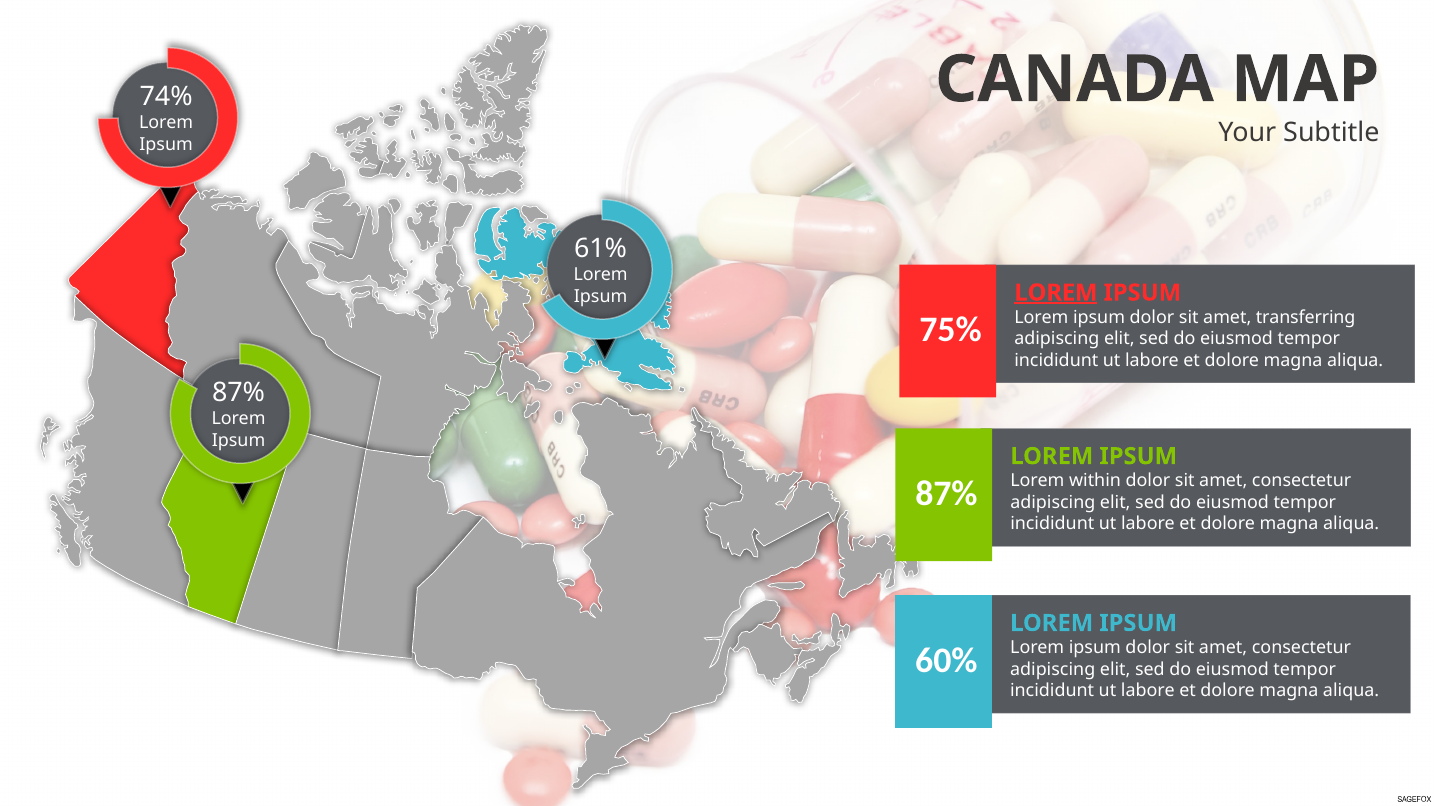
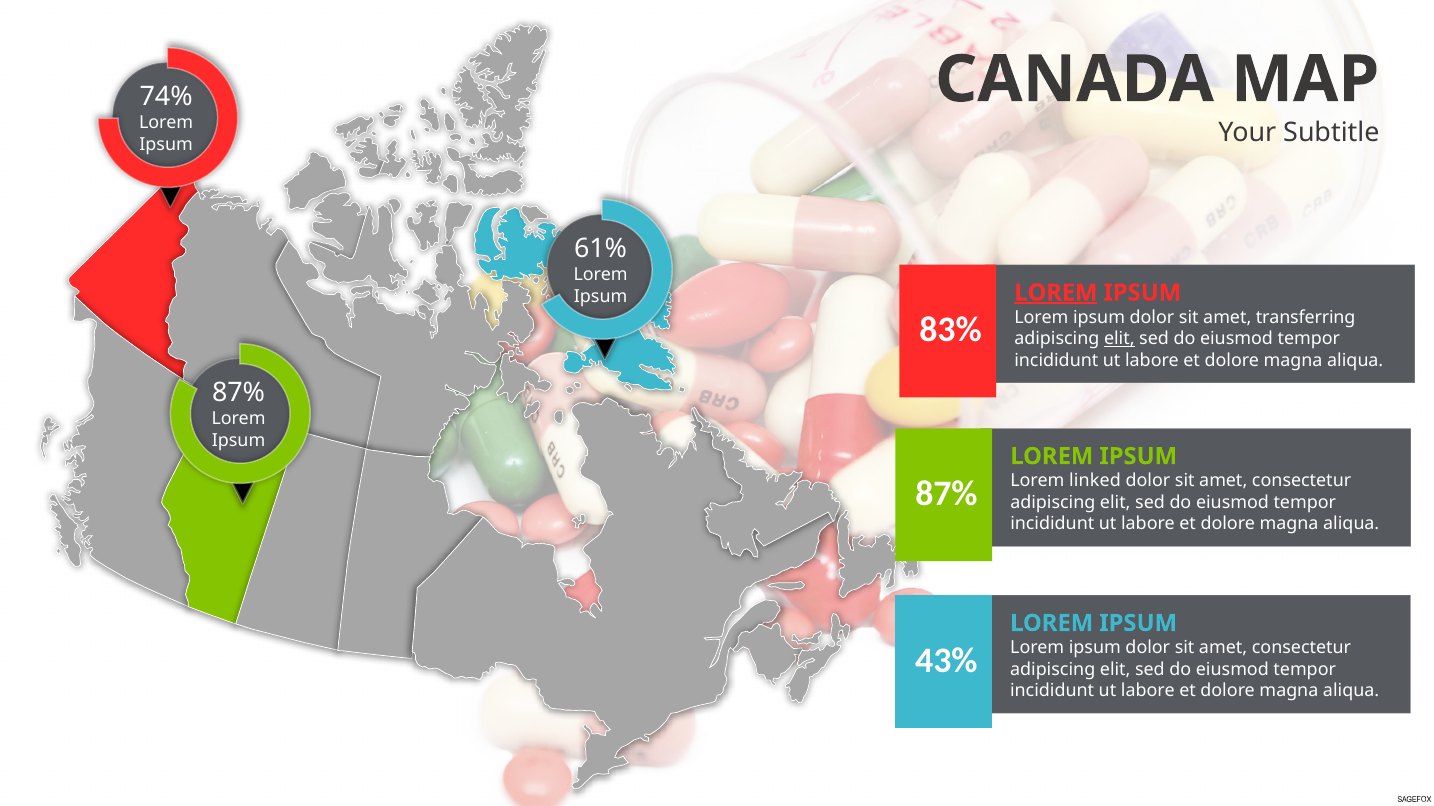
75%: 75% -> 83% (951, 330)
elit underline: none -> present (1119, 339)
within: within -> linked (1095, 481)
60%: 60% -> 43% (946, 661)
